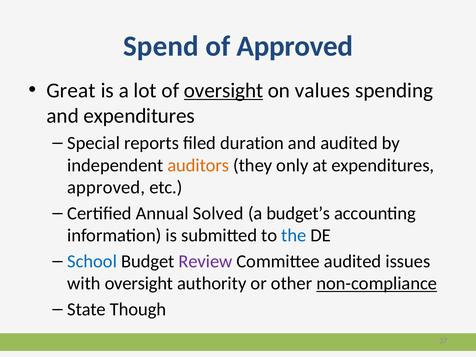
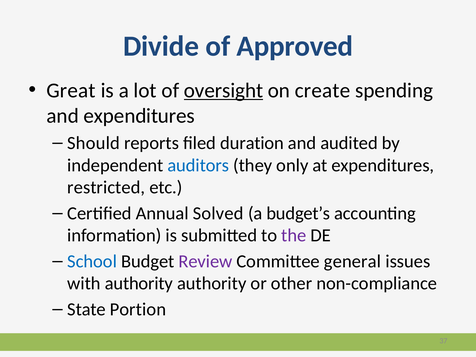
Spend: Spend -> Divide (161, 46)
values: values -> create (323, 90)
Special: Special -> Should (94, 143)
auditors colour: orange -> blue (198, 165)
approved: approved -> restricted (106, 187)
the colour: blue -> purple (294, 235)
Committee audited: audited -> general (353, 261)
with oversight: oversight -> authority (139, 284)
non-compliance underline: present -> none (377, 284)
Though: Though -> Portion (138, 309)
